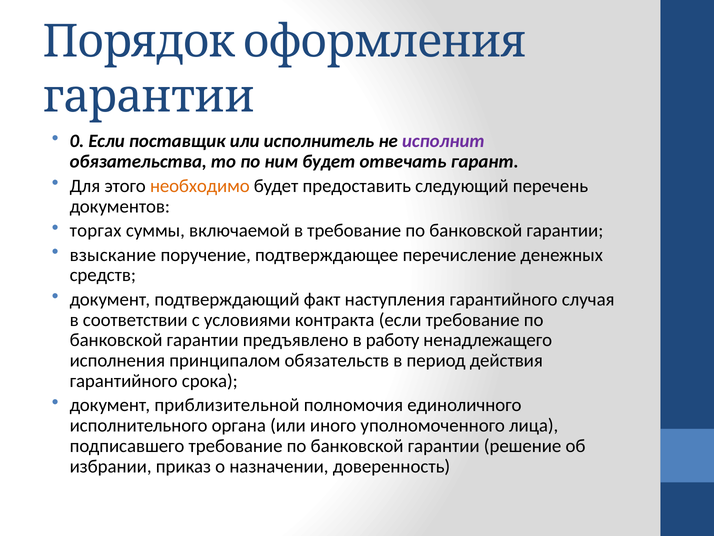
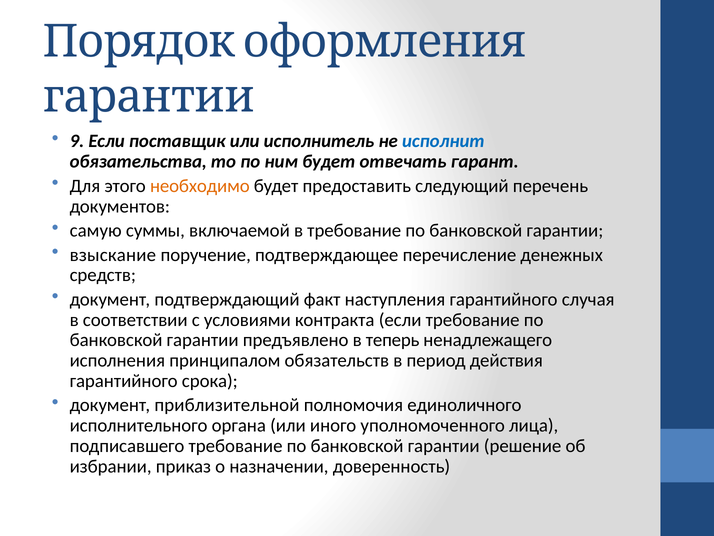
0: 0 -> 9 (77, 141)
исполнит colour: purple -> blue (443, 141)
торгах: торгах -> самую (96, 230)
работу: работу -> теперь (393, 340)
